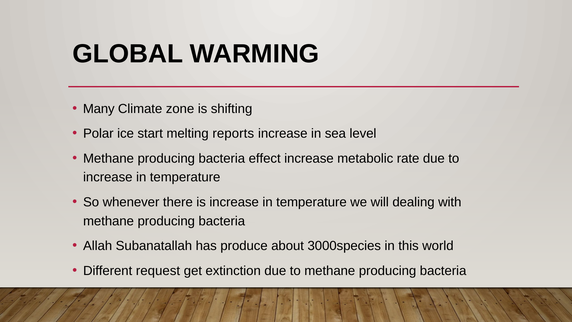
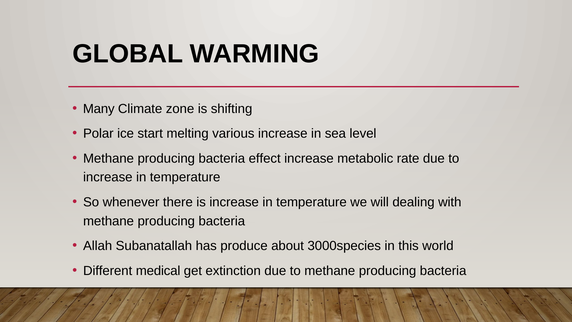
reports: reports -> various (233, 133)
request: request -> medical (158, 271)
